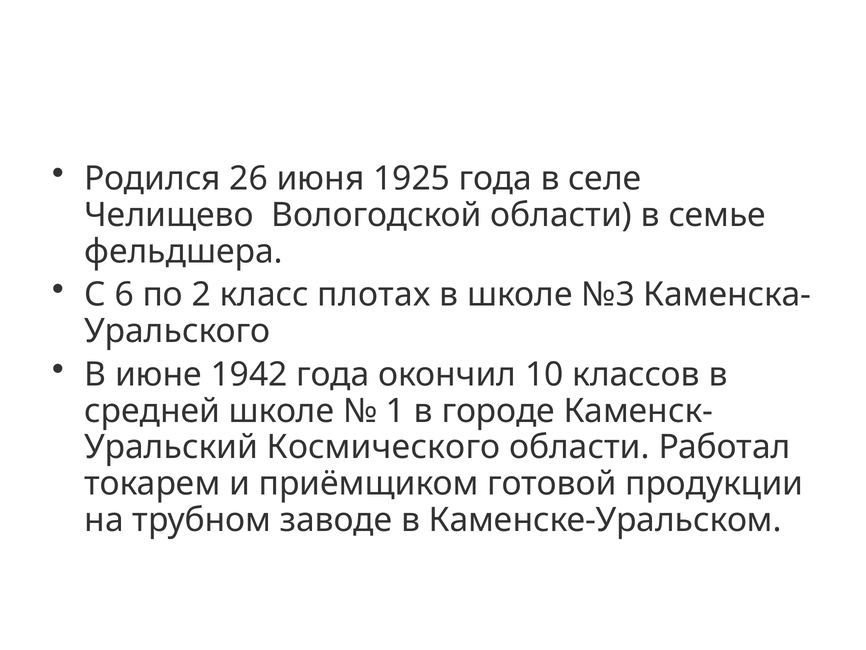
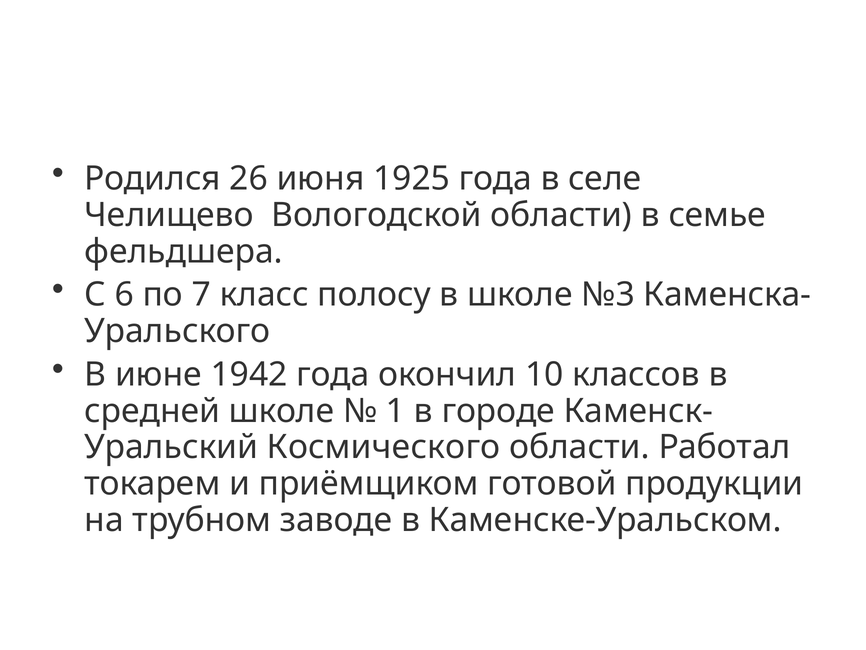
2: 2 -> 7 (201, 295)
плотах: плотах -> полосу (374, 295)
